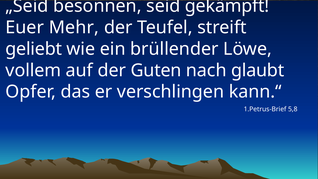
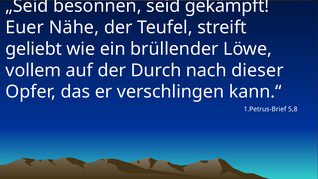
Mehr: Mehr -> Nähe (74, 27)
Guten: Guten -> Durch (156, 70)
glaubt: glaubt -> dieser (257, 70)
